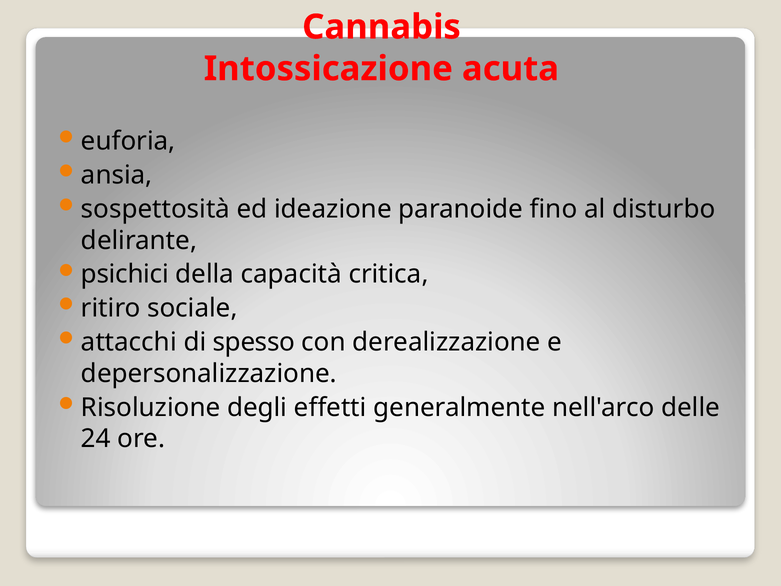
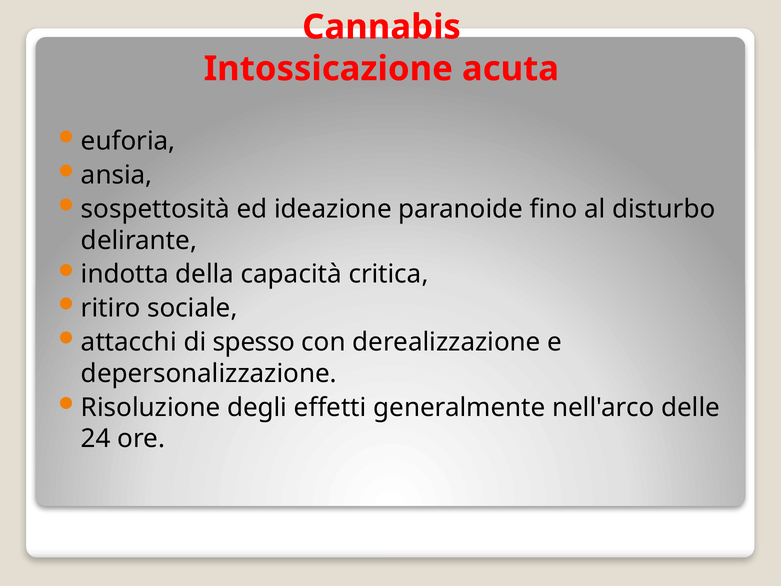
psichici: psichici -> indotta (125, 274)
